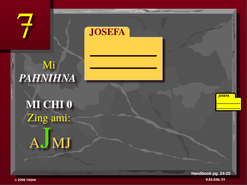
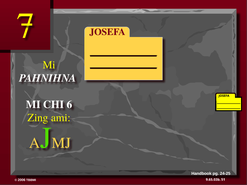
0: 0 -> 6 (69, 105)
